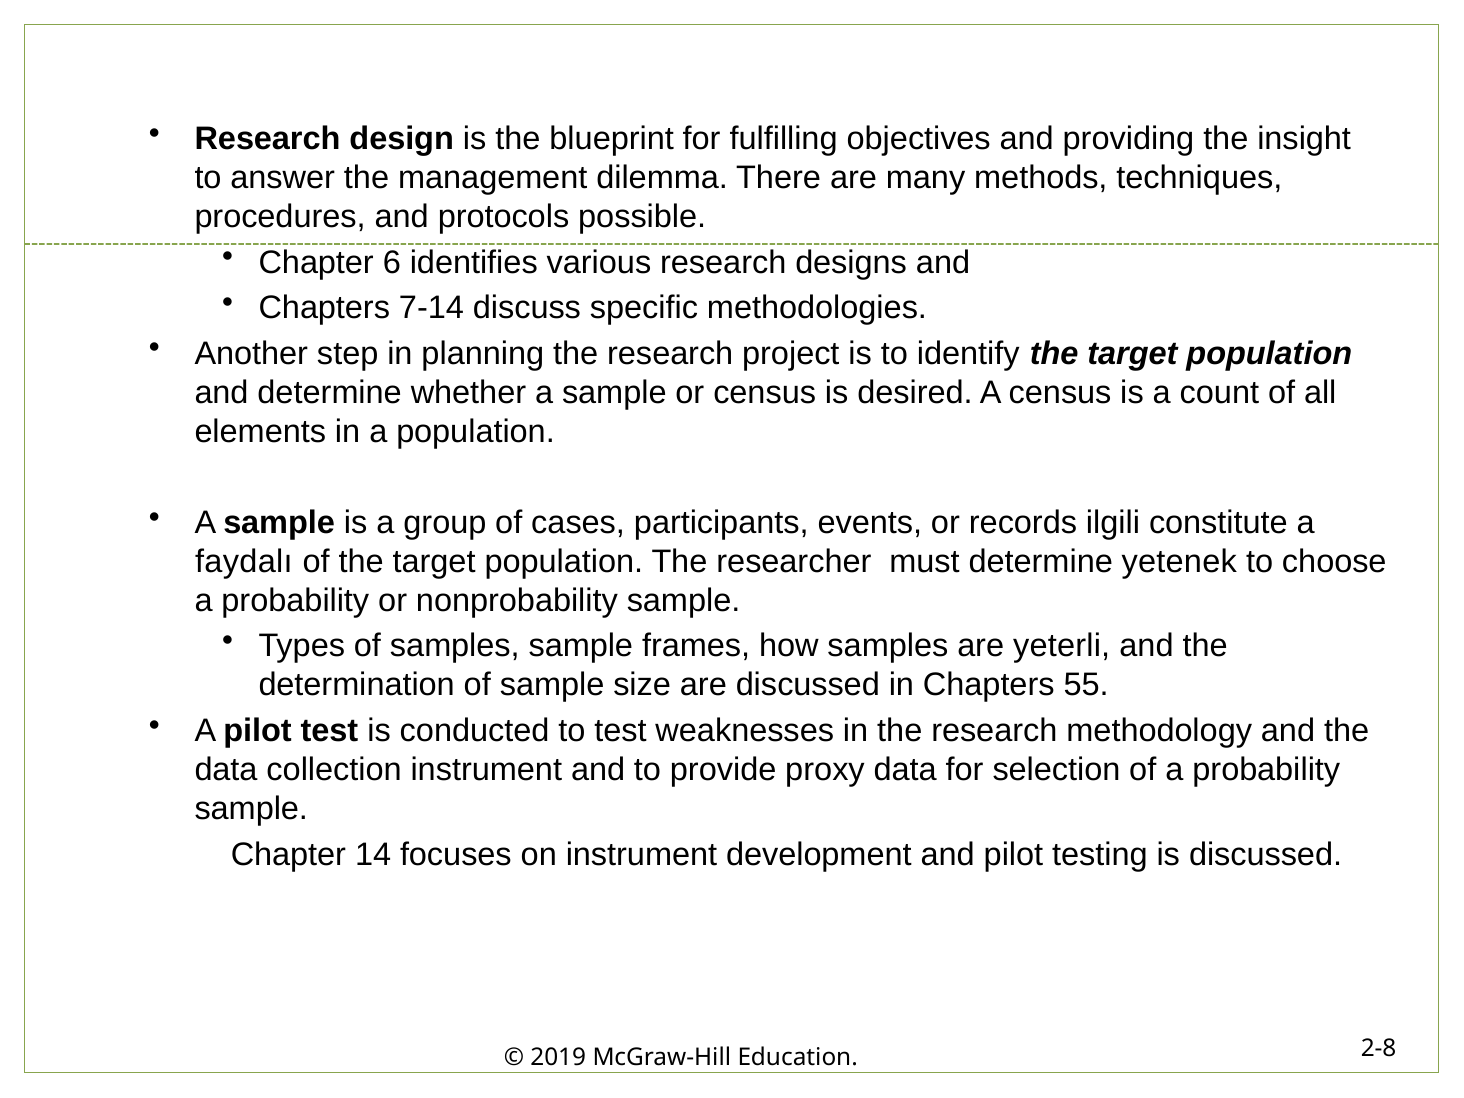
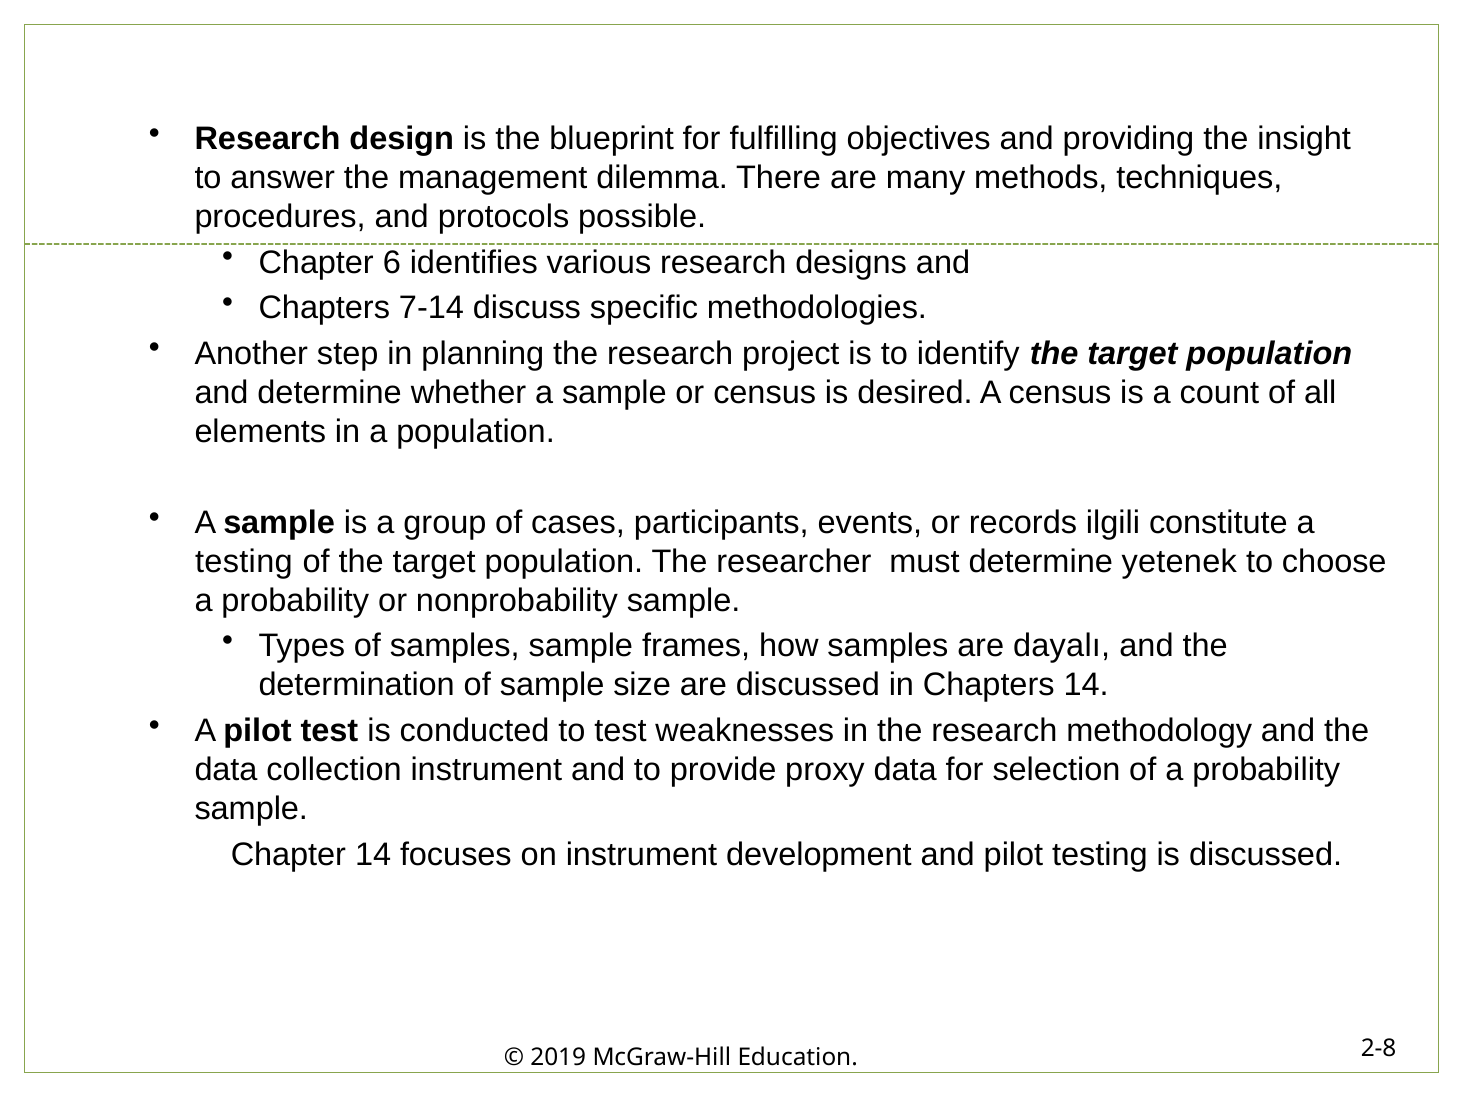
faydalı: faydalı -> testing (244, 562)
yeterli: yeterli -> dayalı (1062, 646)
Chapters 55: 55 -> 14 (1086, 685)
